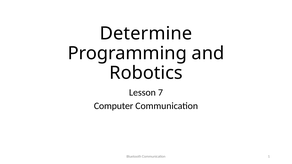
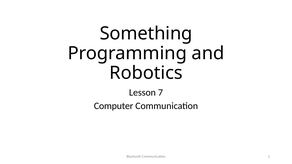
Determine: Determine -> Something (146, 34)
